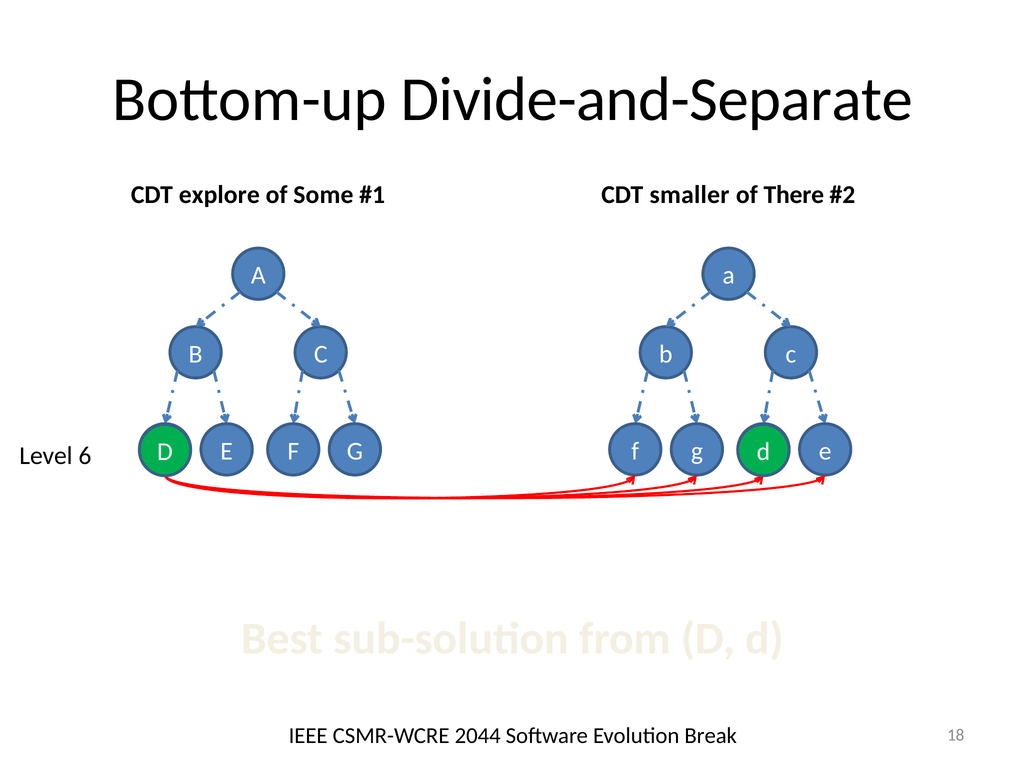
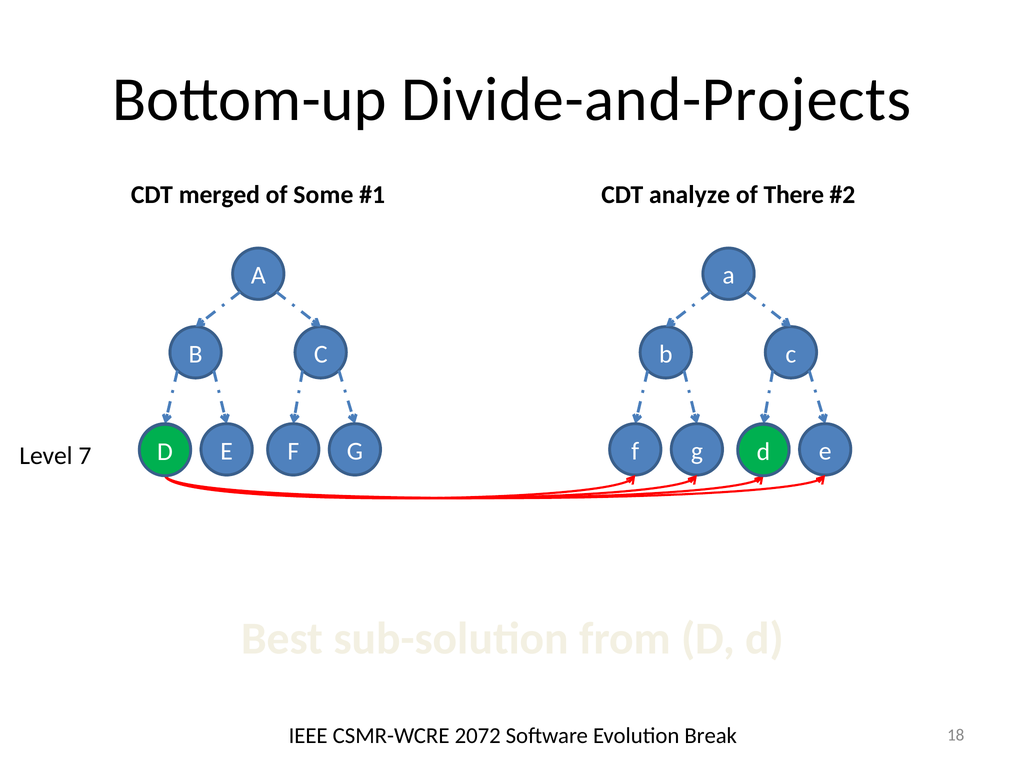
Divide-and-Separate: Divide-and-Separate -> Divide-and-Projects (656, 99)
explore: explore -> merged (219, 195)
smaller: smaller -> analyze (690, 195)
6: 6 -> 7 (85, 455)
2044: 2044 -> 2072 (478, 735)
